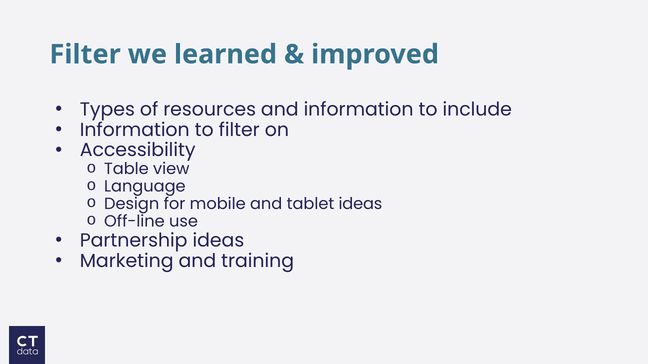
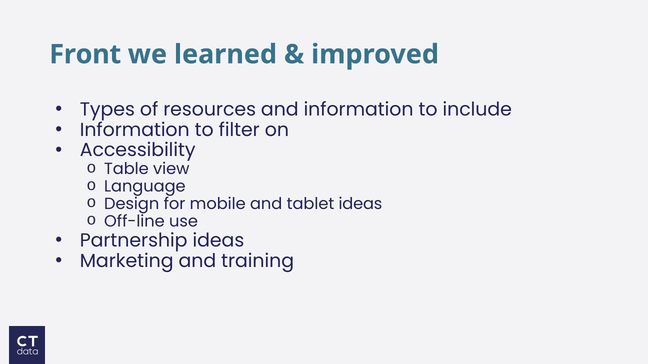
Filter: Filter -> Front (85, 54)
